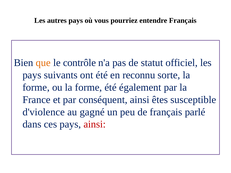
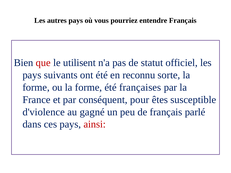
que colour: orange -> red (43, 63)
contrôle: contrôle -> utilisent (79, 63)
également: également -> françaises (140, 87)
conséquent ainsi: ainsi -> pour (140, 100)
